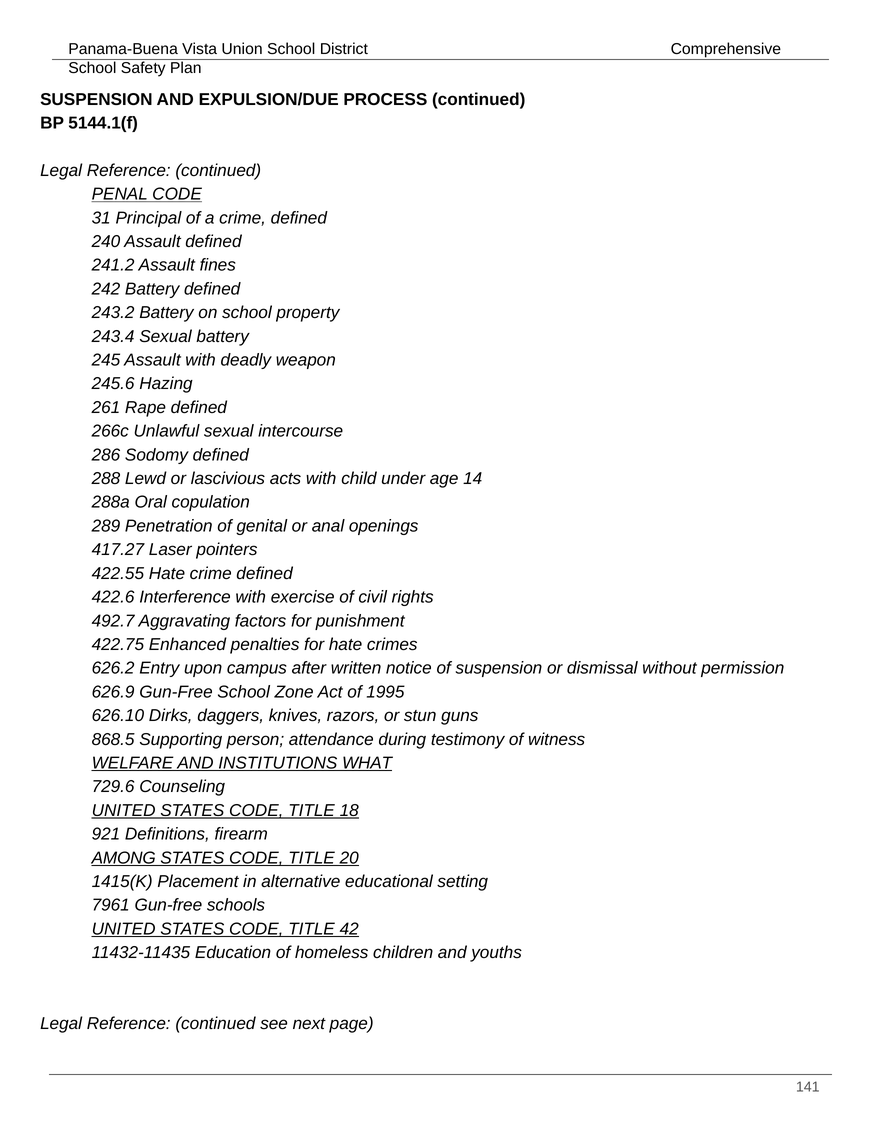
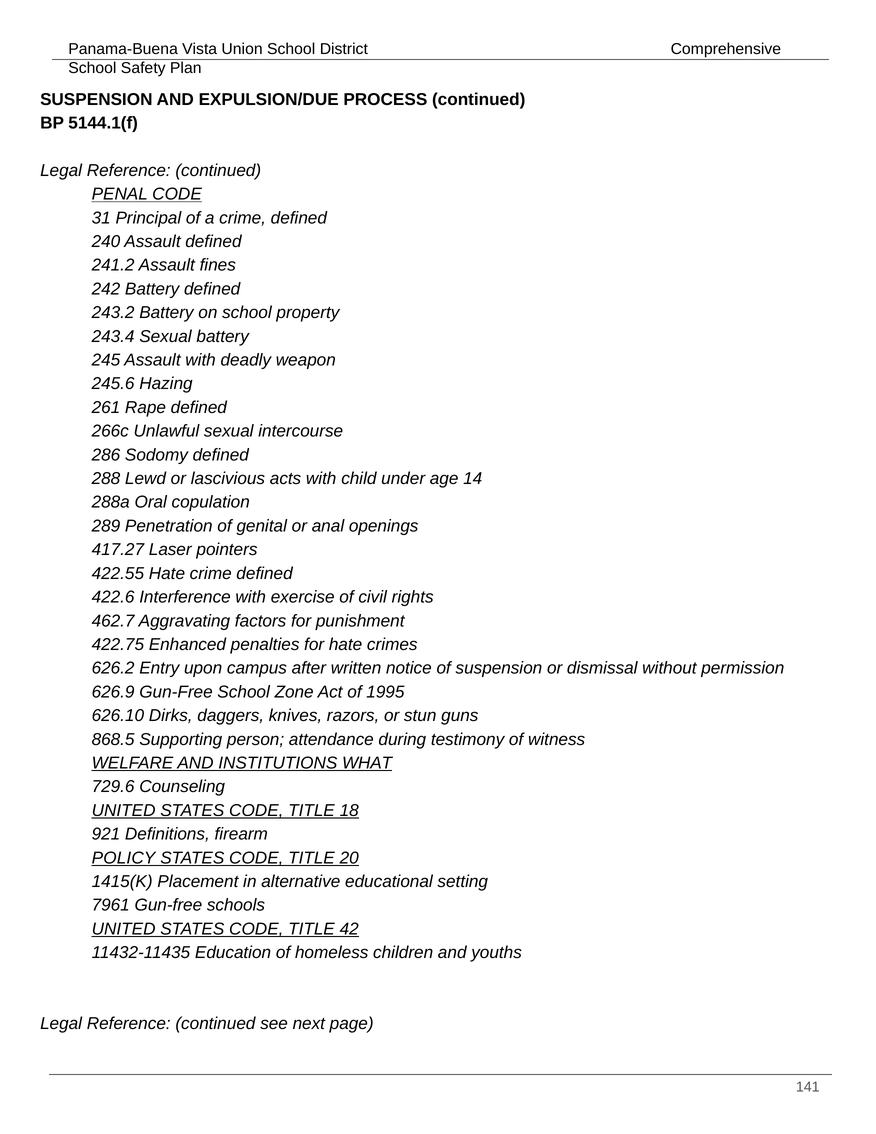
492.7: 492.7 -> 462.7 (113, 621)
AMONG: AMONG -> POLICY (124, 858)
